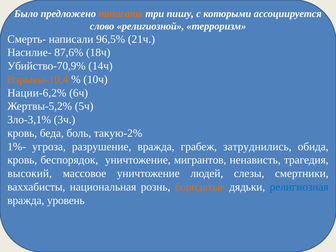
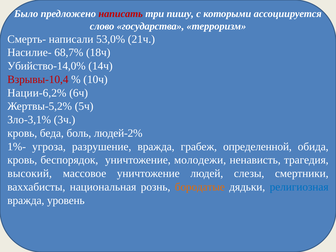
написать colour: orange -> red (121, 14)
религиозной: религиозной -> государства (150, 26)
96,5%: 96,5% -> 53,0% (111, 39)
87,6%: 87,6% -> 68,7% (69, 53)
Убийство-70,9%: Убийство-70,9% -> Убийство-14,0% (46, 66)
Взрывы-10,4 colour: orange -> red (38, 79)
такую-2%: такую-2% -> людей-2% (118, 133)
затруднились: затруднились -> определенной (257, 147)
мигрантов: мигрантов -> молодежи (200, 160)
